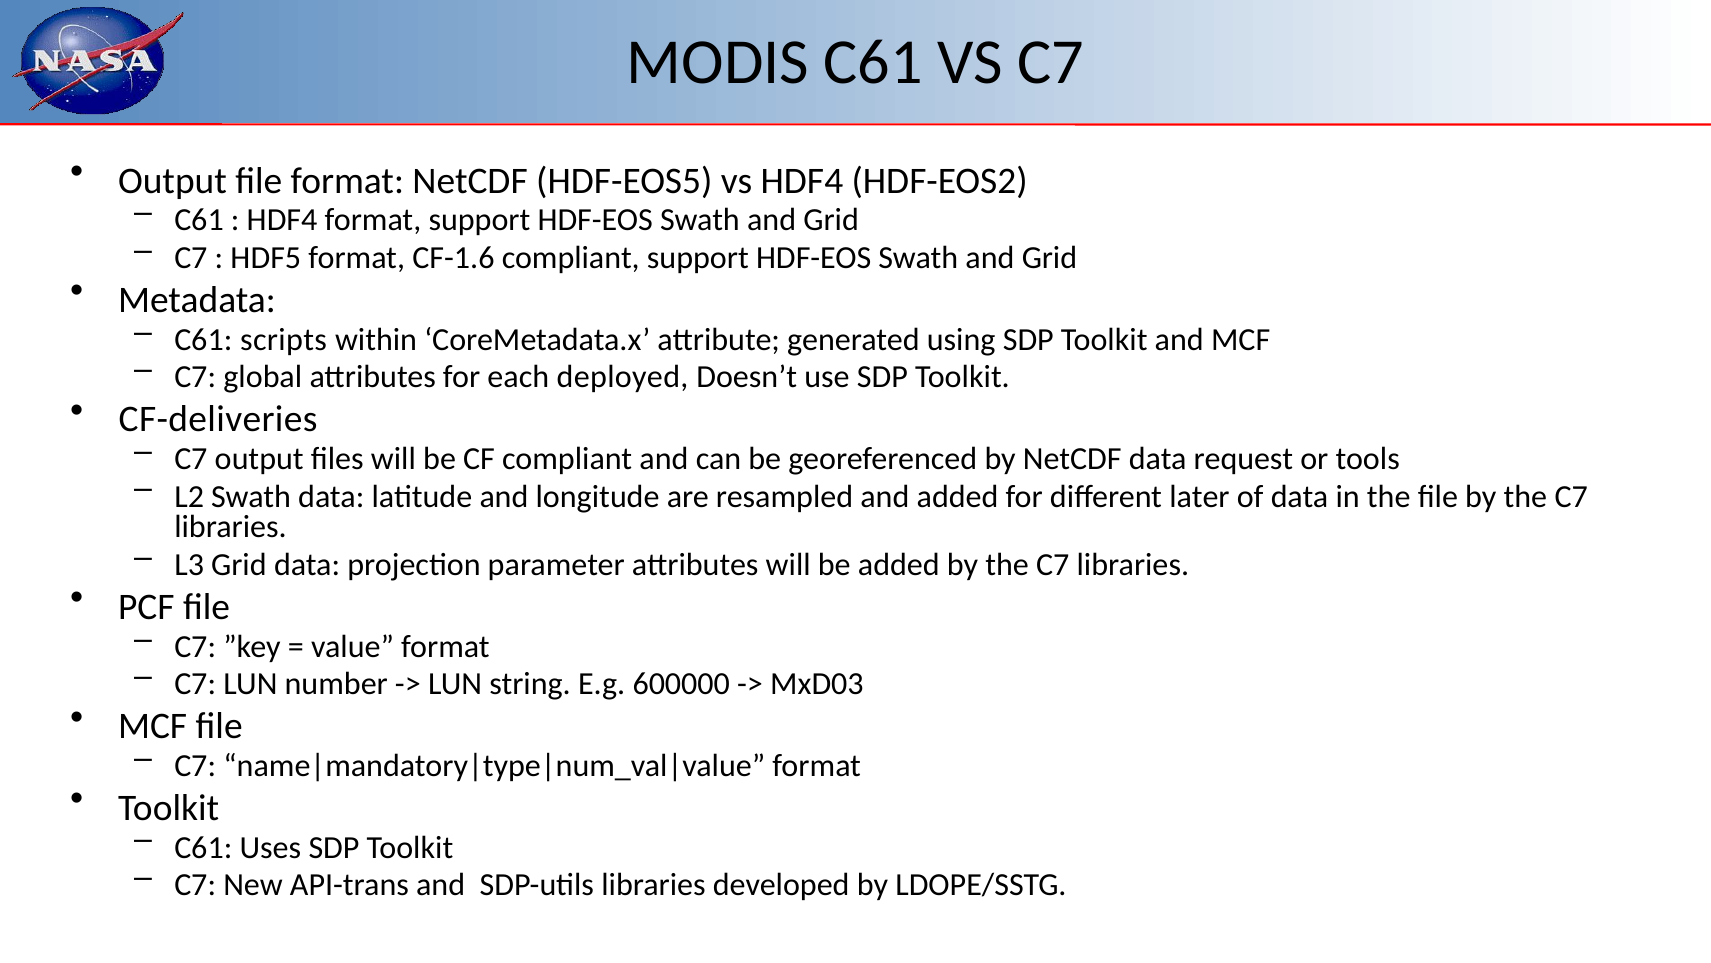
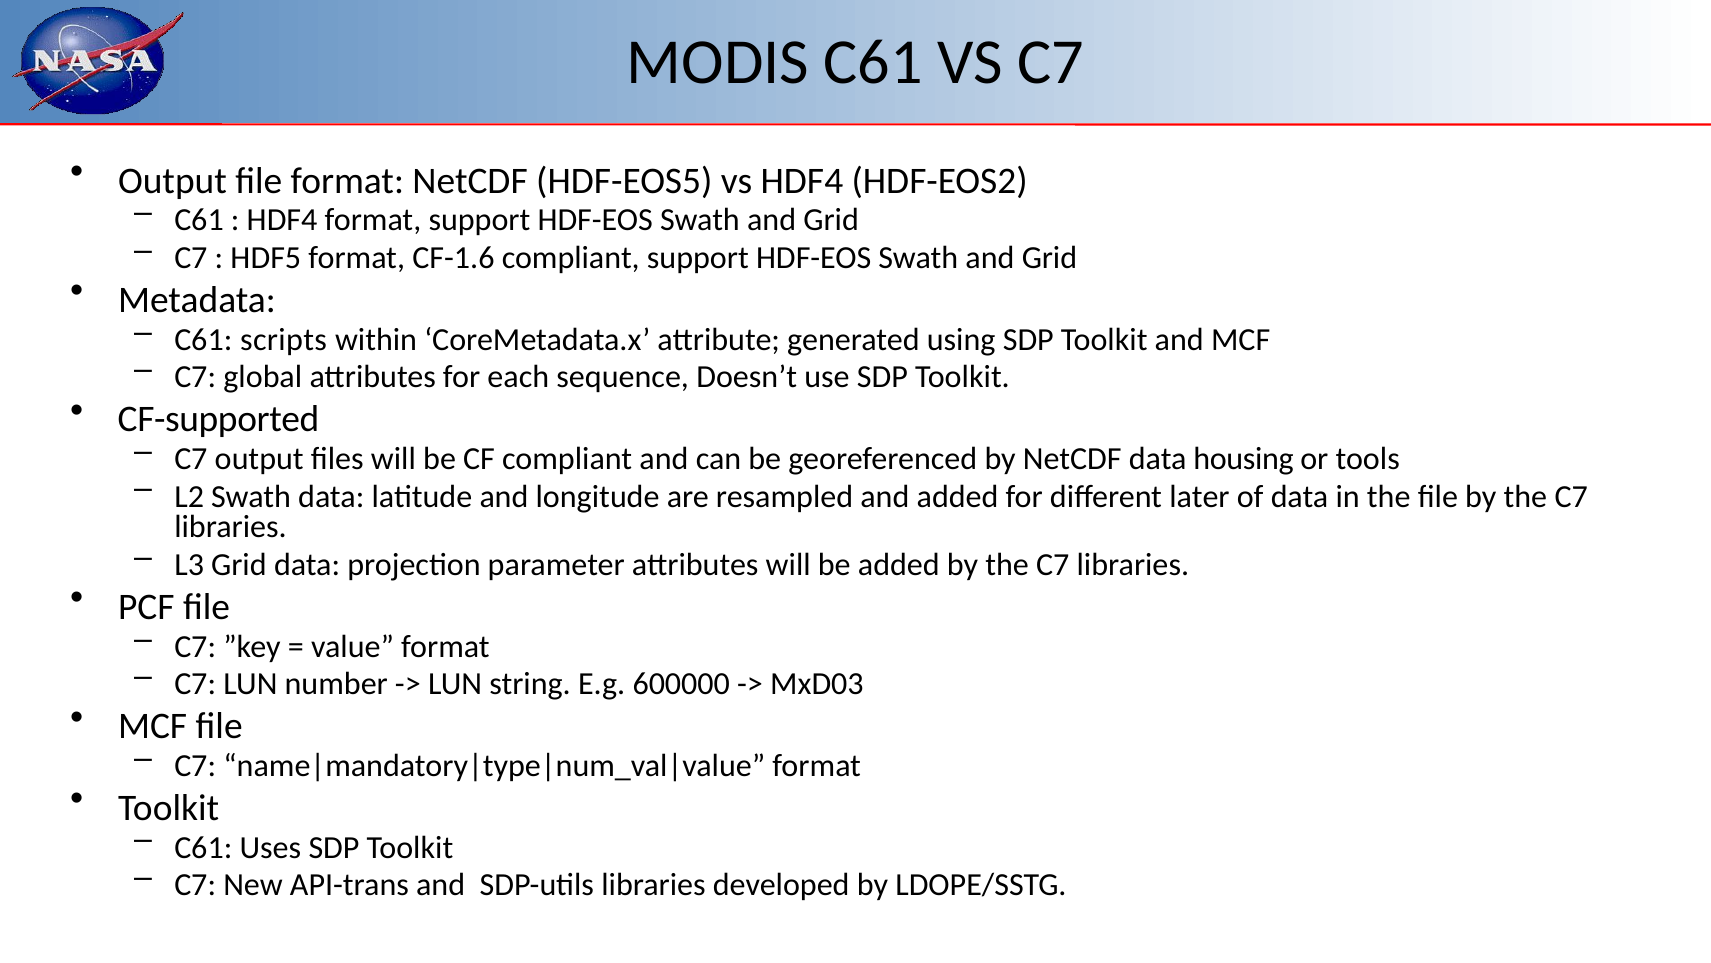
deployed: deployed -> sequence (623, 377)
CF-deliveries: CF-deliveries -> CF-supported (218, 419)
request: request -> housing (1243, 459)
